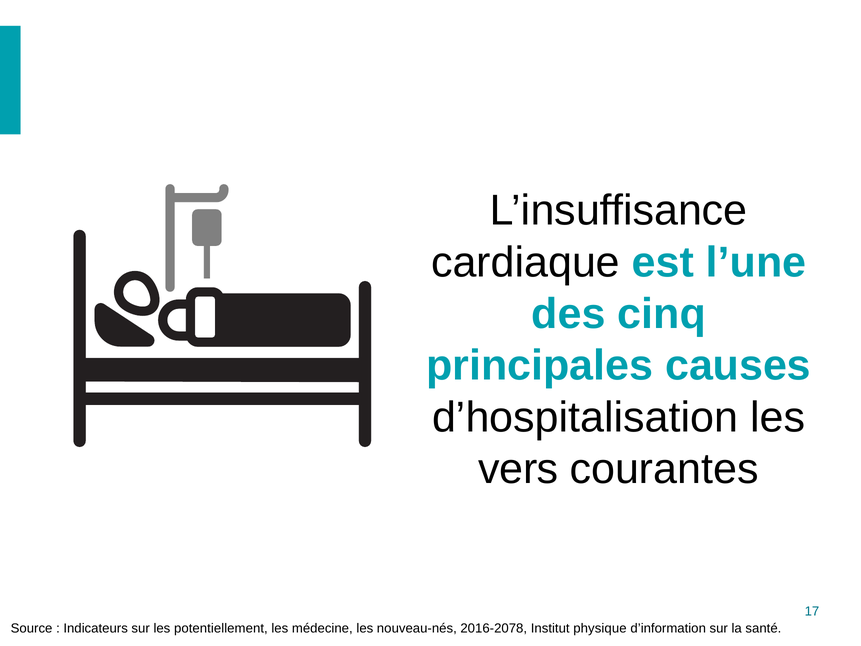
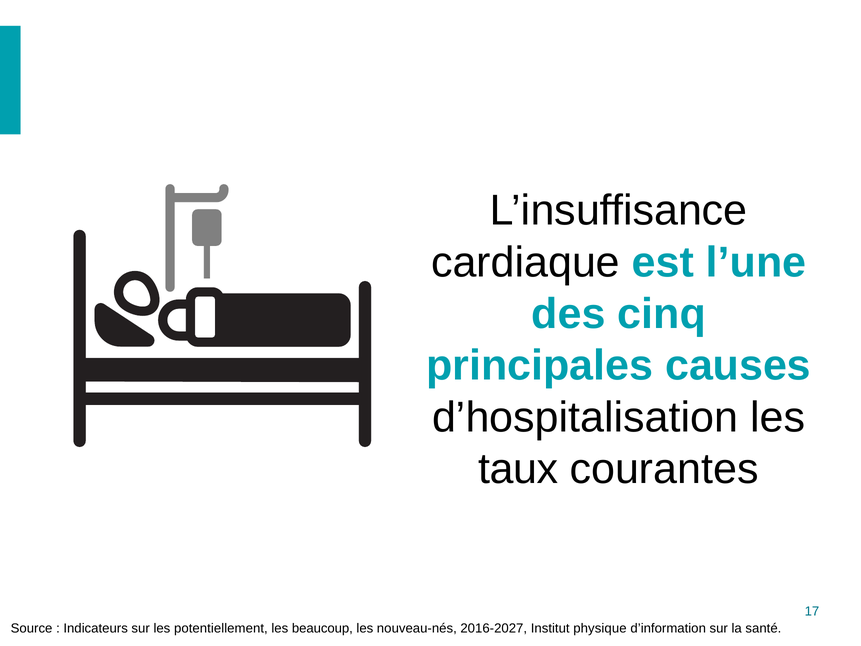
vers: vers -> taux (518, 469)
médecine: médecine -> beaucoup (322, 628)
2016-2078: 2016-2078 -> 2016-2027 (494, 628)
